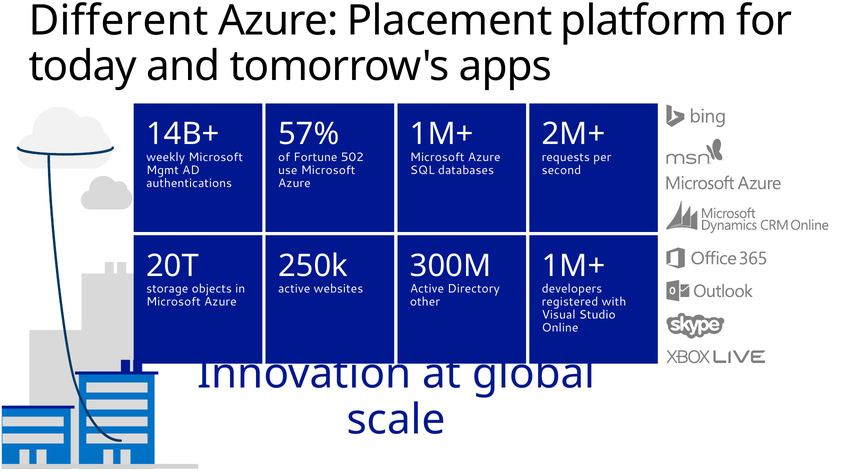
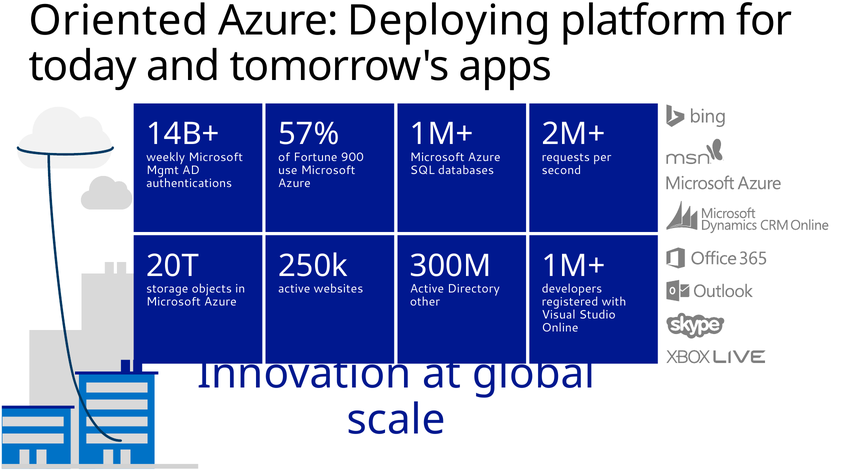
Different: Different -> Oriented (118, 21)
Placement: Placement -> Deploying (449, 21)
502: 502 -> 900 (352, 157)
